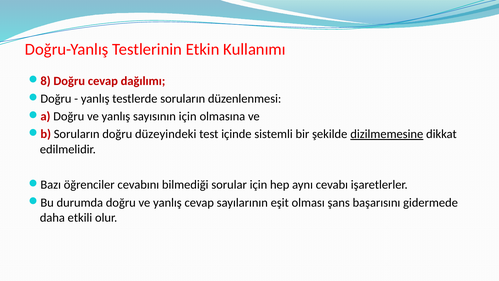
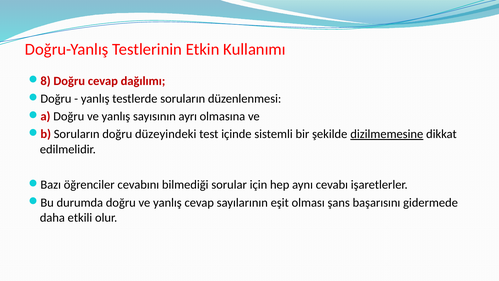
sayısının için: için -> ayrı (188, 116)
